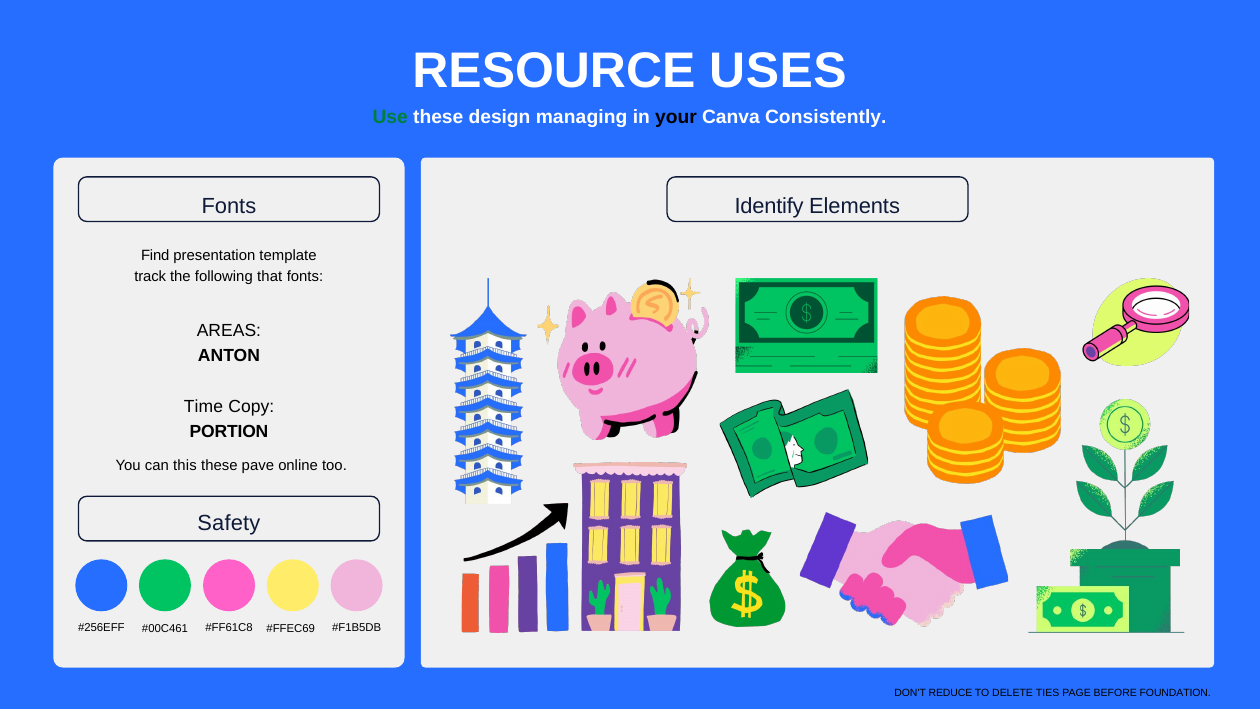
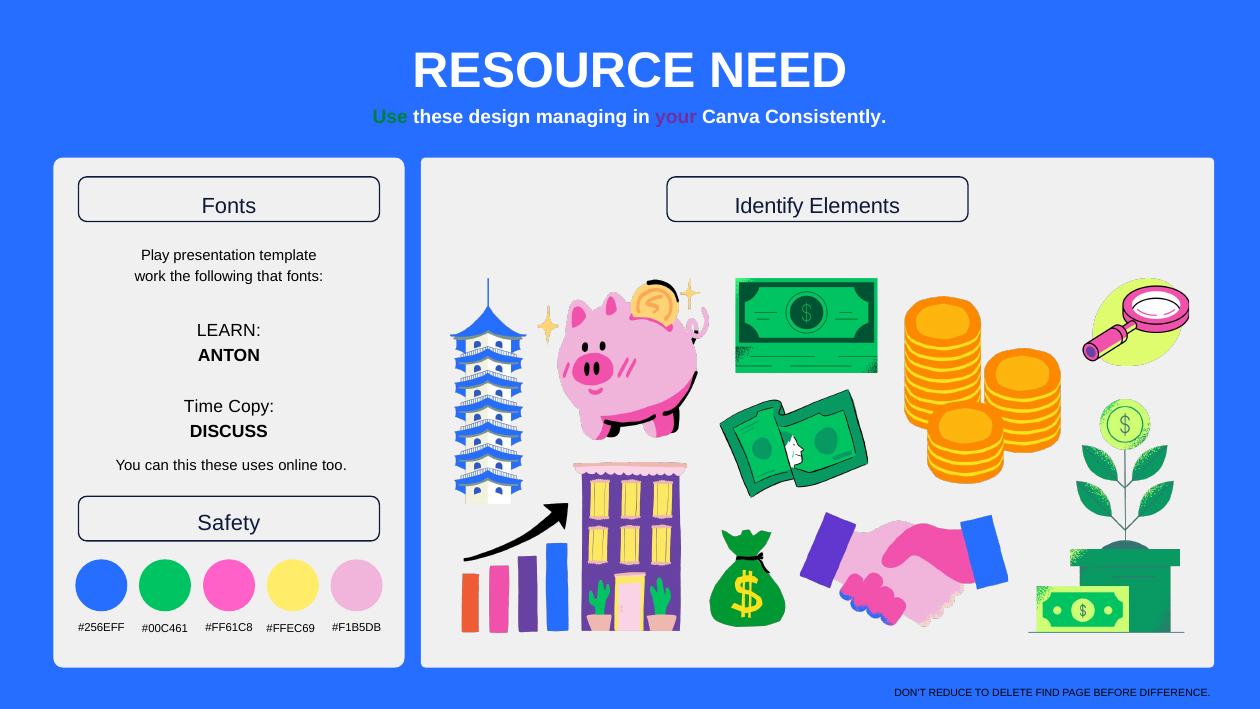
USES: USES -> NEED (778, 71)
your colour: black -> purple (676, 118)
Find: Find -> Play (155, 255)
track: track -> work (150, 277)
AREAS: AREAS -> LEARN (229, 331)
PORTION: PORTION -> DISCUSS (229, 432)
pave: pave -> uses (258, 465)
TIES: TIES -> FIND (1048, 693)
FOUNDATION: FOUNDATION -> DIFFERENCE (1175, 693)
